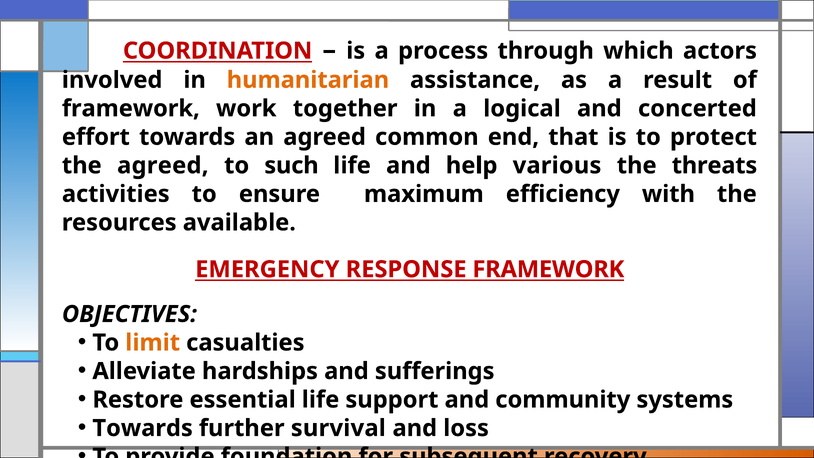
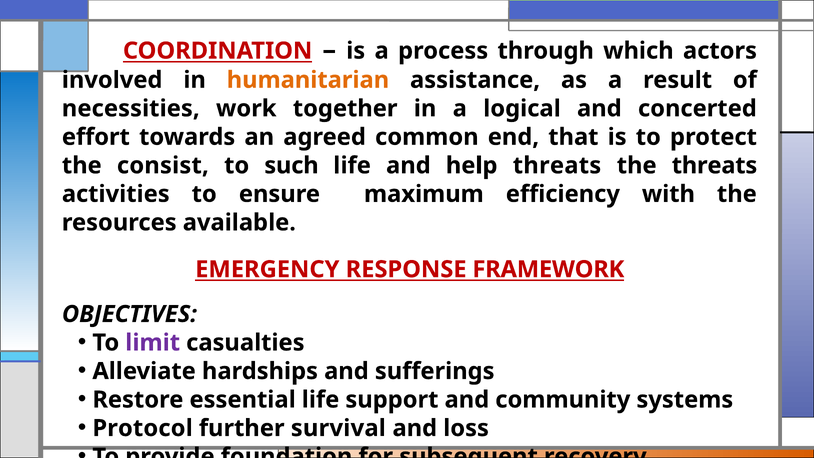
framework: framework -> necessities (131, 108)
the agreed: agreed -> consist (163, 166)
help various: various -> threats (557, 166)
limit colour: orange -> purple (153, 343)
Towards: Towards -> Protocol (143, 428)
